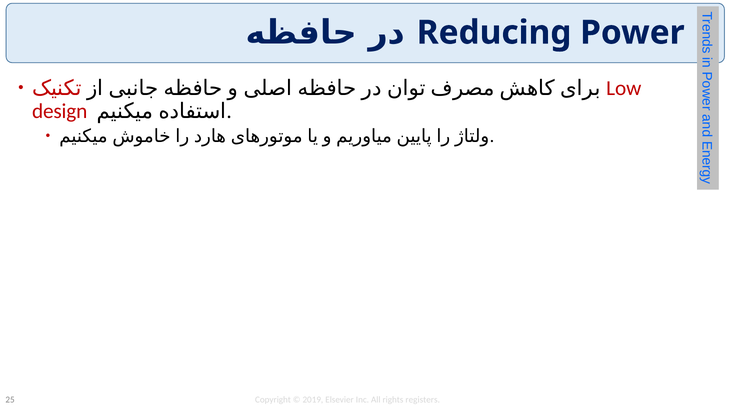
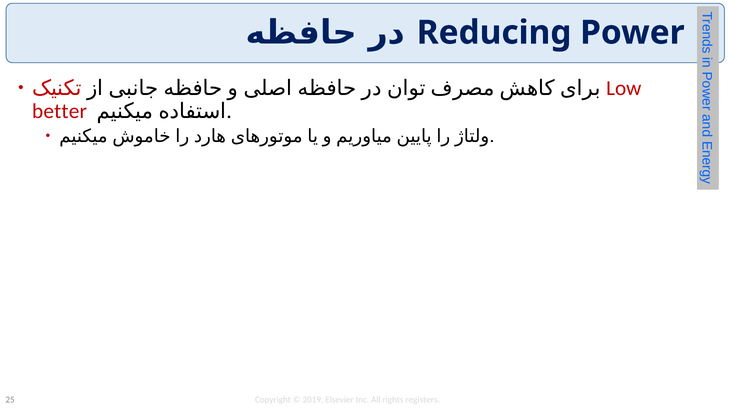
design: design -> better (59, 111)
